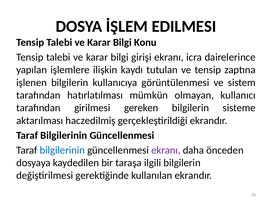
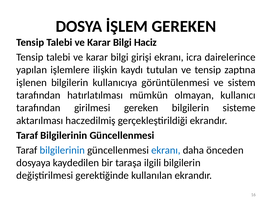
İŞLEM EDILMESI: EDILMESI -> GEREKEN (184, 26)
Konu: Konu -> Haciz (145, 42)
ekranı colour: purple -> blue (166, 150)
